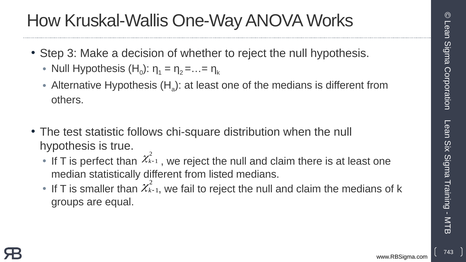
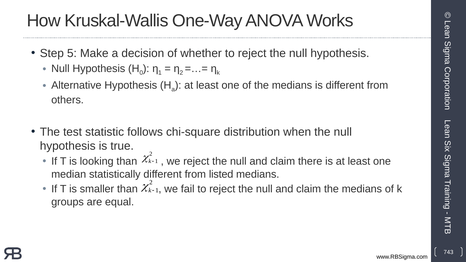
3: 3 -> 5 (72, 53)
perfect: perfect -> looking (97, 161)
